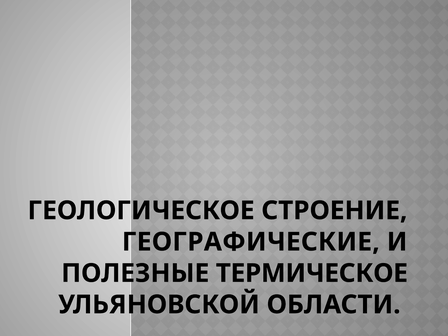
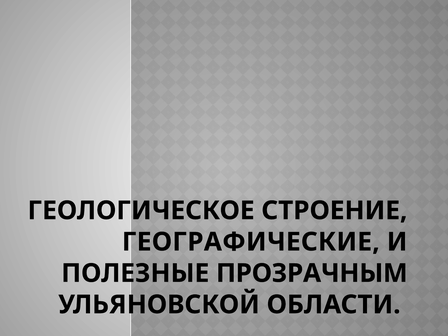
ТЕРМИЧЕСКОЕ: ТЕРМИЧЕСКОЕ -> ПРОЗРАЧНЫМ (312, 273)
